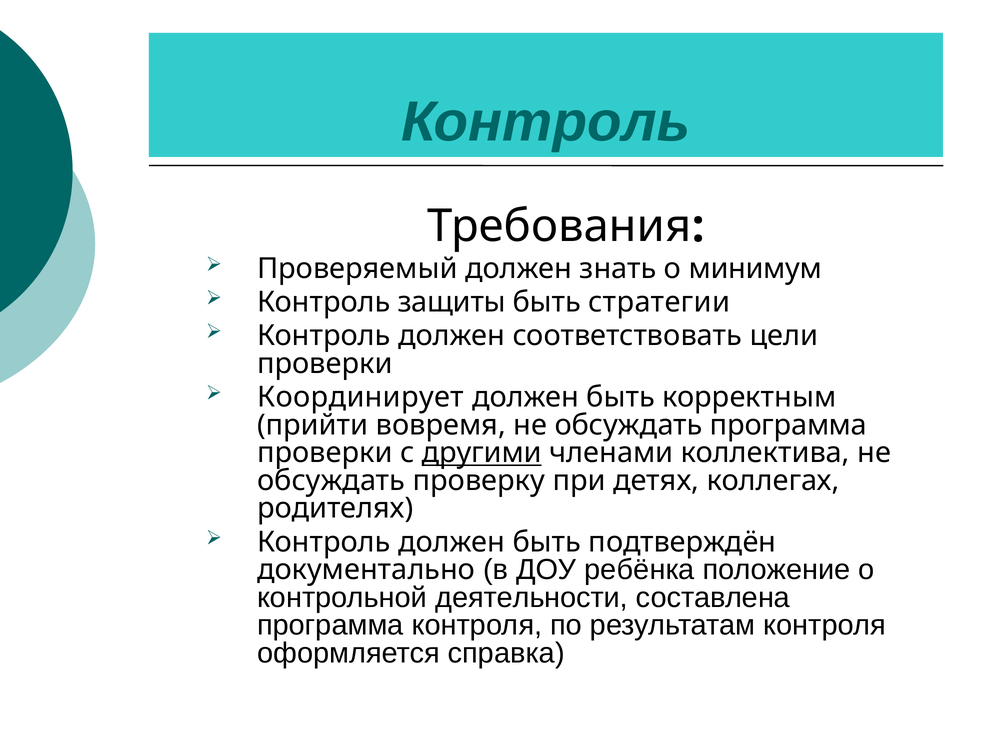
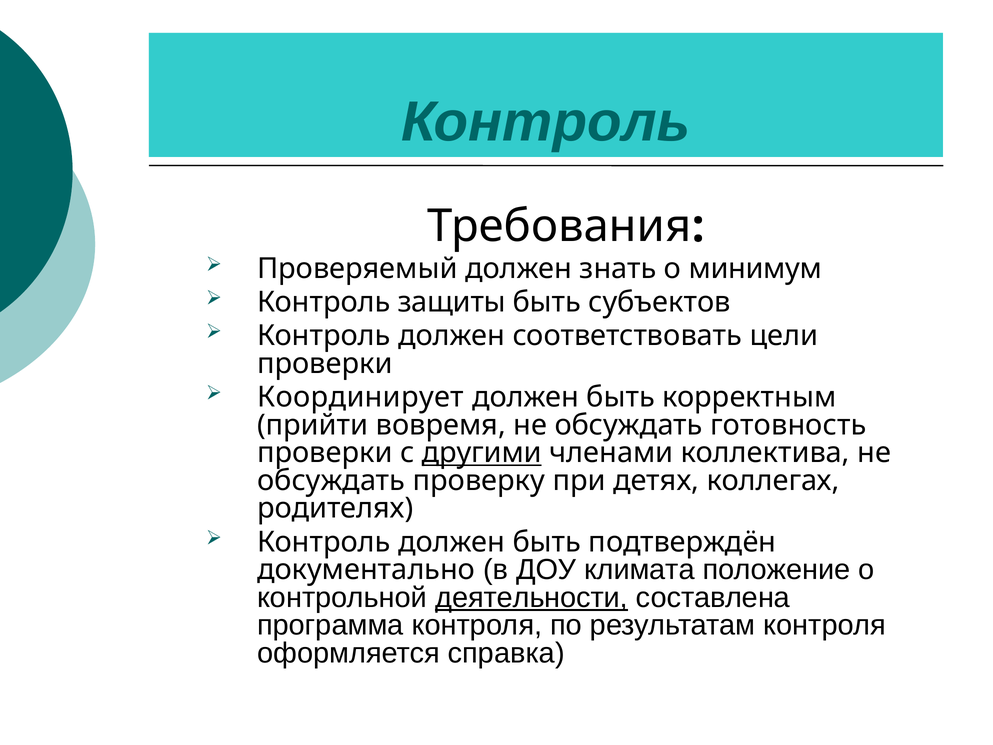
стратегии: стратегии -> субъектов (659, 302)
обсуждать программа: программа -> готовность (788, 425)
ребёнка: ребёнка -> климата (639, 570)
деятельности underline: none -> present (532, 597)
